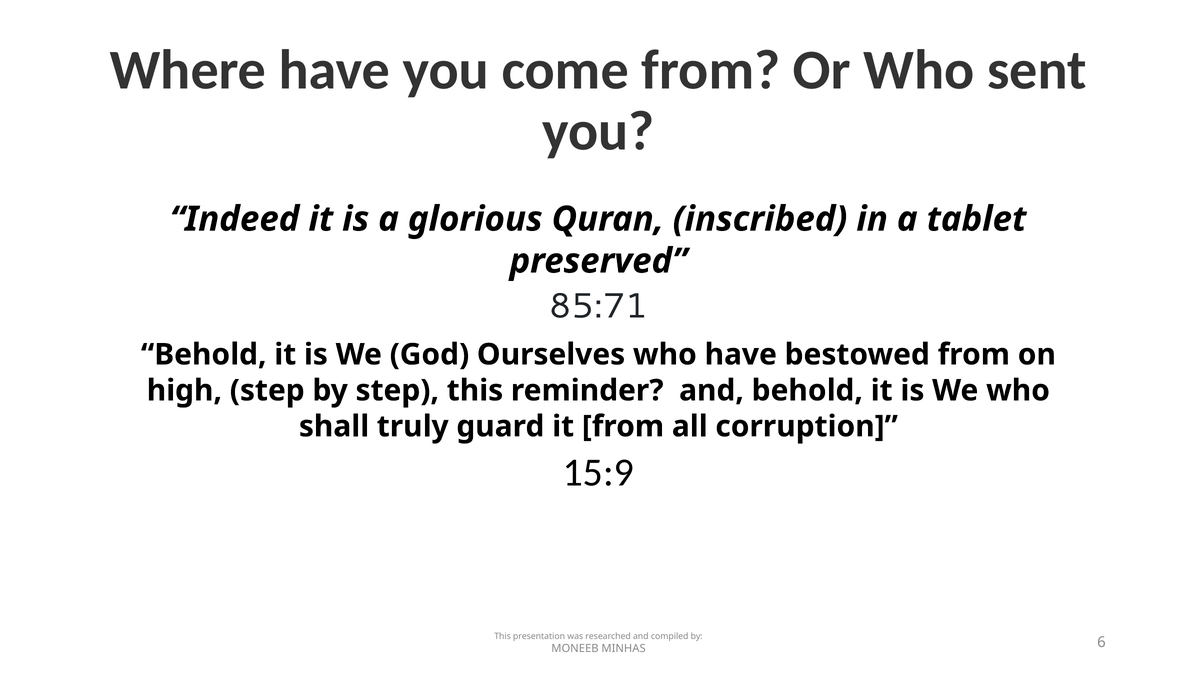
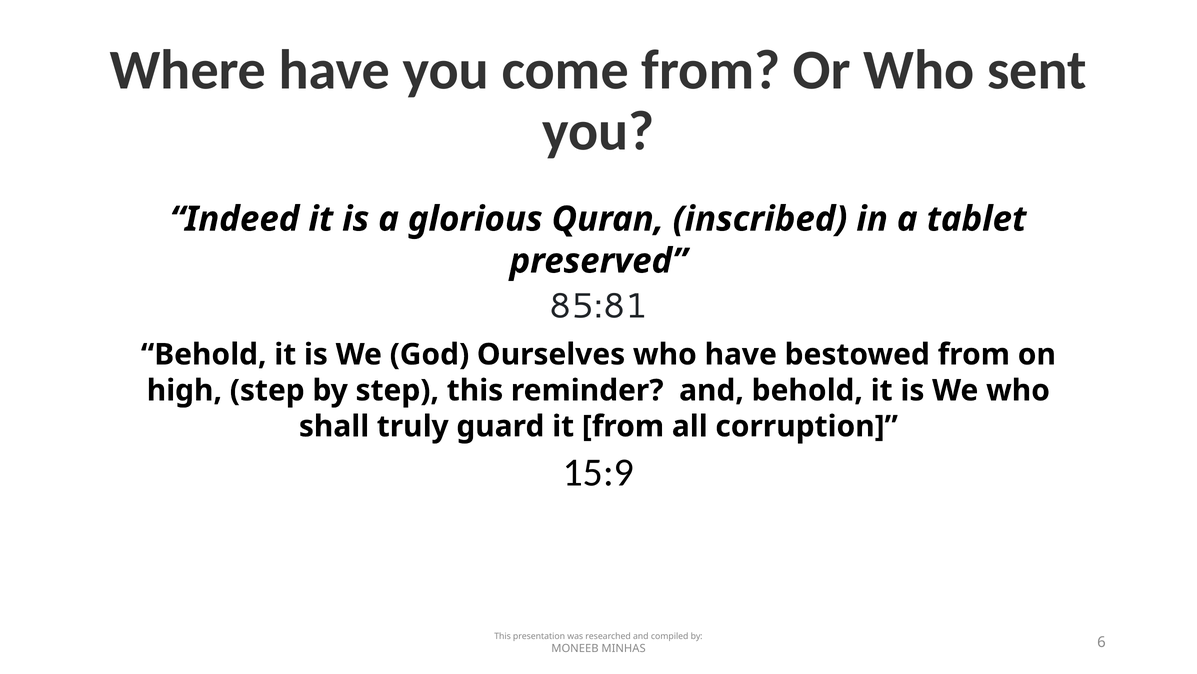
85:71: 85:71 -> 85:81 (598, 306)
